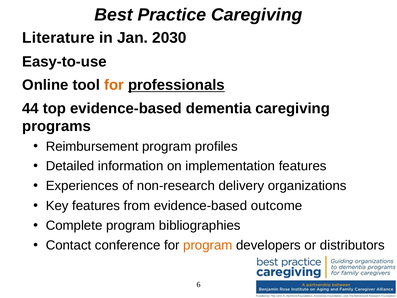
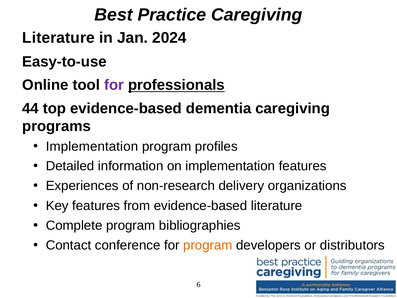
2030: 2030 -> 2024 (169, 38)
for colour: orange -> purple (114, 85)
Reimbursement: Reimbursement -> Implementation (92, 146)
evidence-based outcome: outcome -> literature (277, 206)
